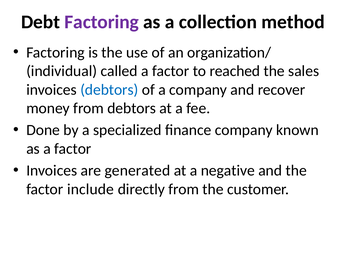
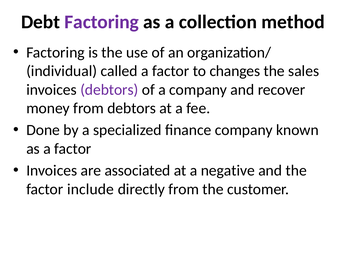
reached: reached -> changes (235, 71)
debtors colour: blue -> purple (109, 90)
generated: generated -> associated (137, 171)
